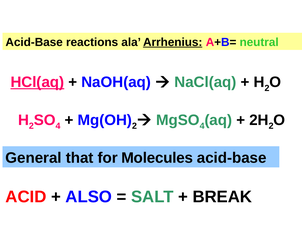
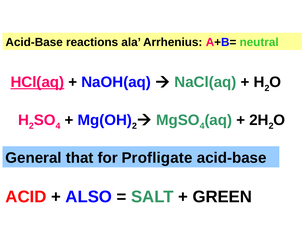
Arrhenius underline: present -> none (173, 42)
Molecules: Molecules -> Profligate (157, 158)
BREAK: BREAK -> GREEN (222, 196)
